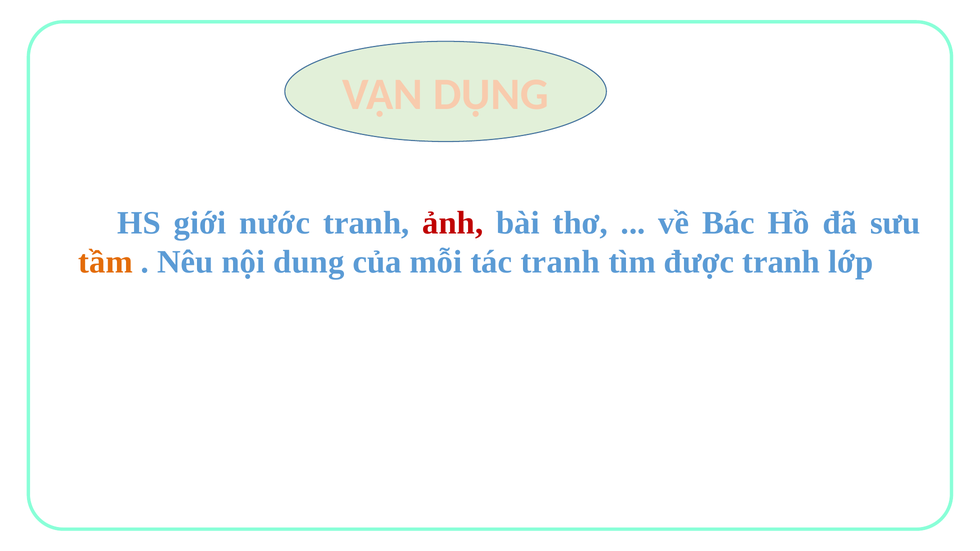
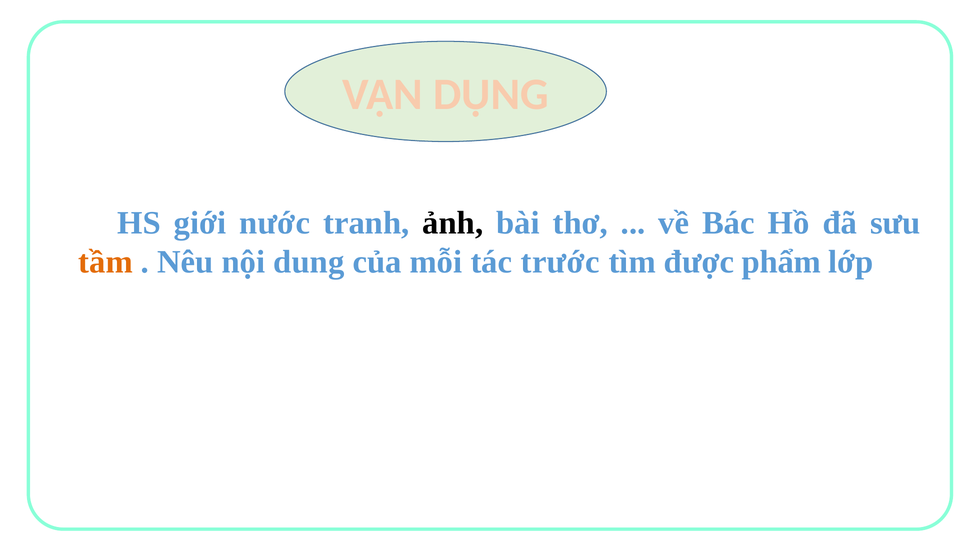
ảnh colour: red -> black (453, 223)
tác tranh: tranh -> trước (560, 262)
được tranh: tranh -> phẩm (781, 262)
